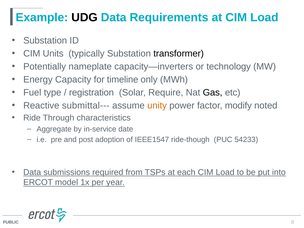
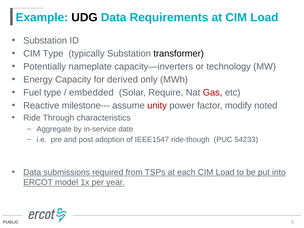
CIM Units: Units -> Type (53, 54)
timeline: timeline -> derived (123, 80)
registration: registration -> embedded (91, 93)
Gas colour: black -> red (213, 93)
submittal---: submittal--- -> milestone--- (86, 106)
unity colour: orange -> red (157, 106)
